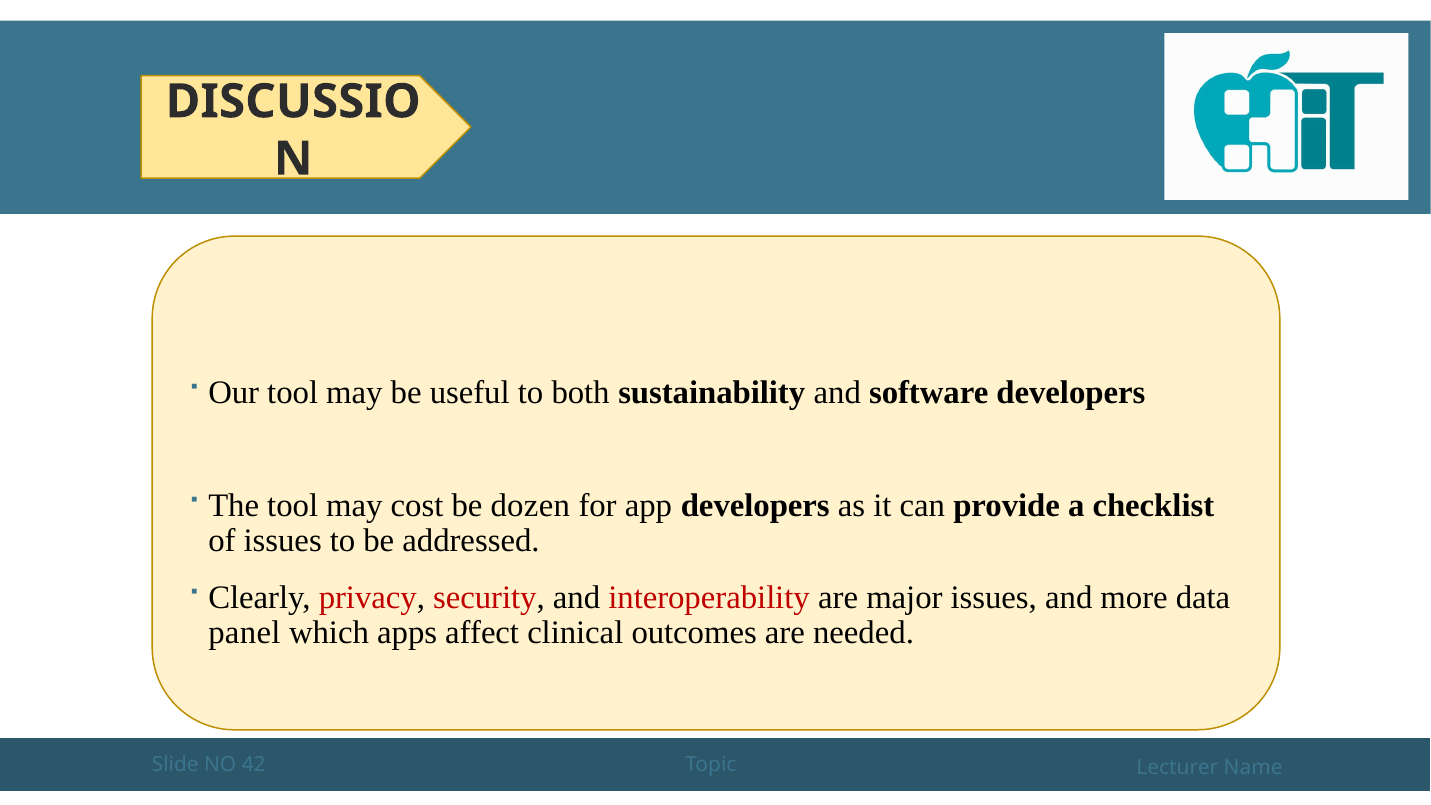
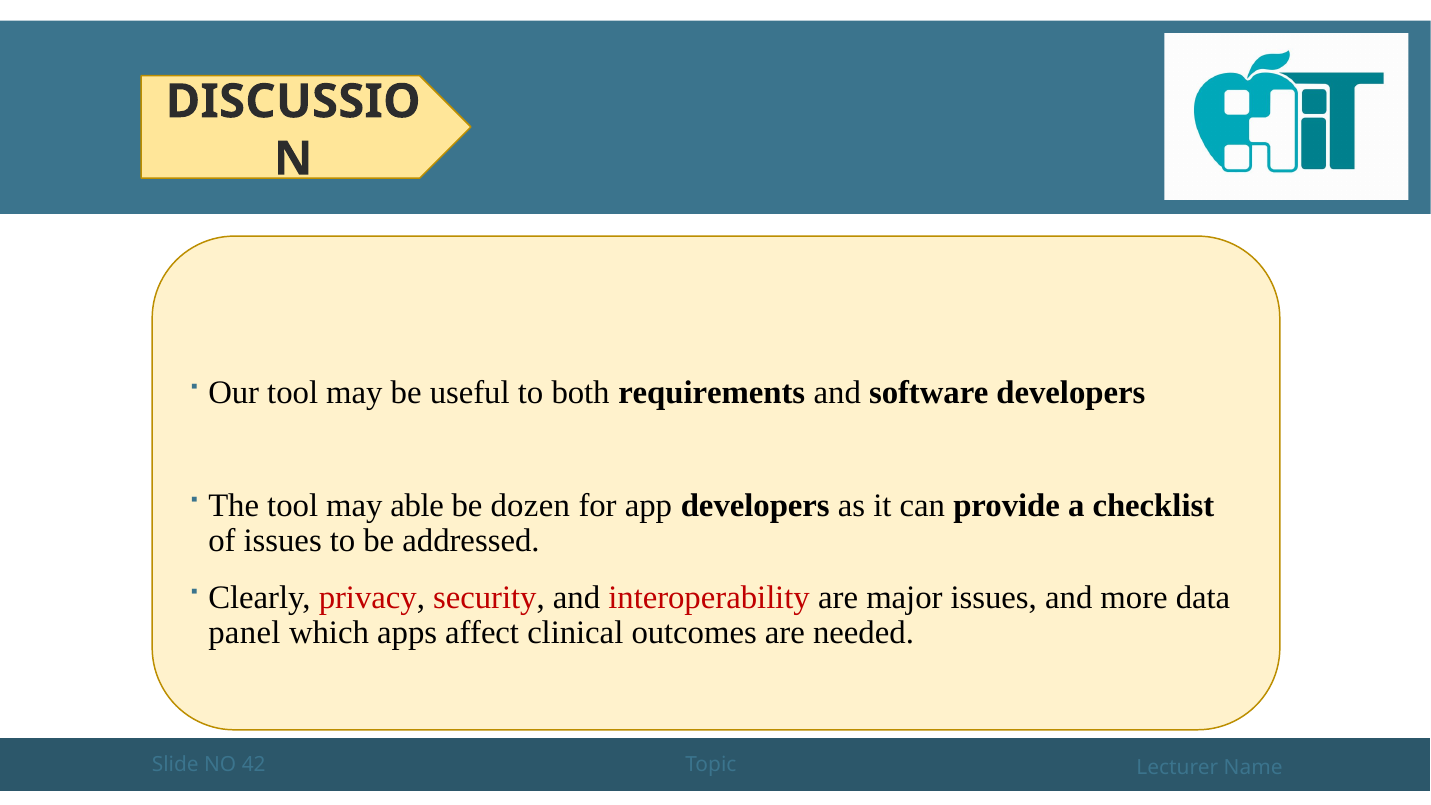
sustainability: sustainability -> requirements (712, 393)
cost: cost -> able (417, 505)
